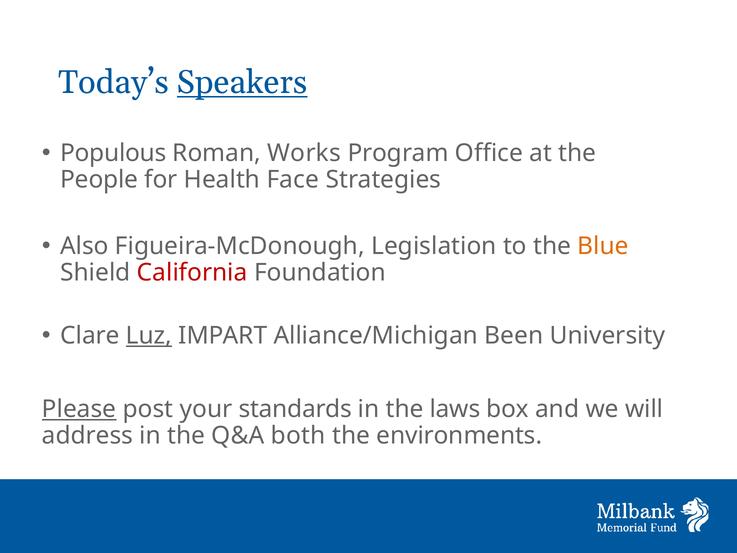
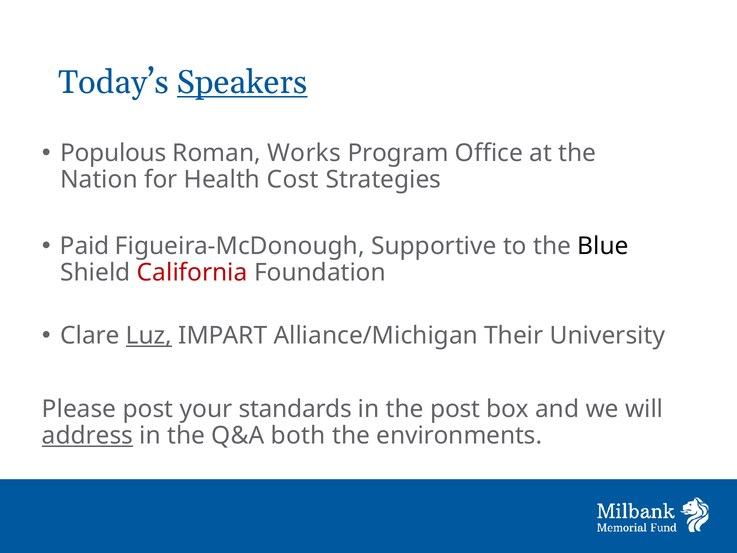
People: People -> Nation (99, 180)
Face: Face -> Cost (293, 180)
Also: Also -> Paid (85, 246)
Legislation: Legislation -> Supportive (434, 246)
Blue colour: orange -> black (603, 246)
Been: Been -> Their (514, 336)
Please underline: present -> none (79, 409)
the laws: laws -> post (455, 409)
address underline: none -> present (87, 436)
